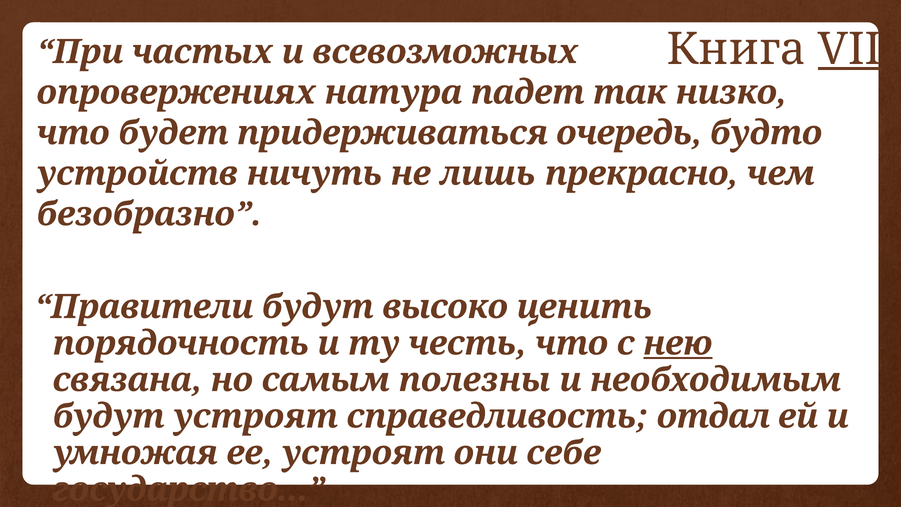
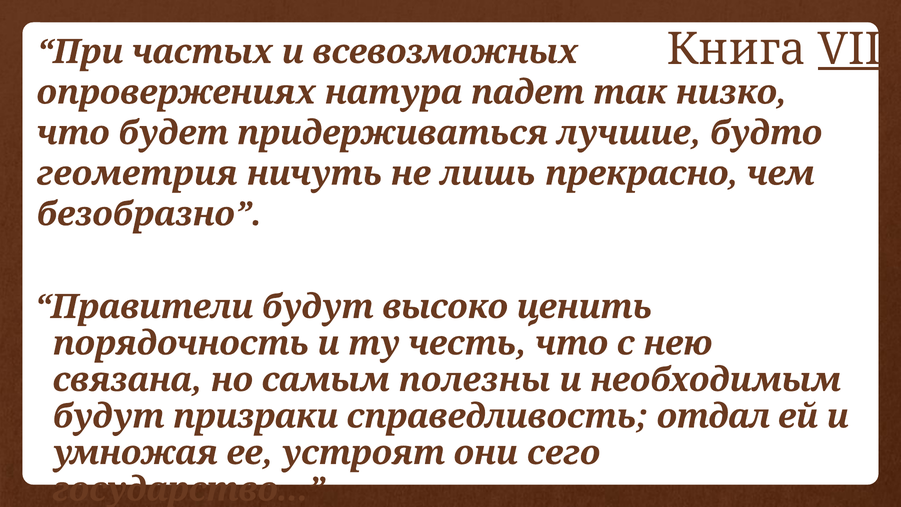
очередь: очередь -> лучшие (629, 133)
устройств: устройств -> геометрия (137, 174)
нею underline: present -> none (678, 343)
будут устроят: устроят -> призраки (256, 416)
себе: себе -> сего (564, 453)
